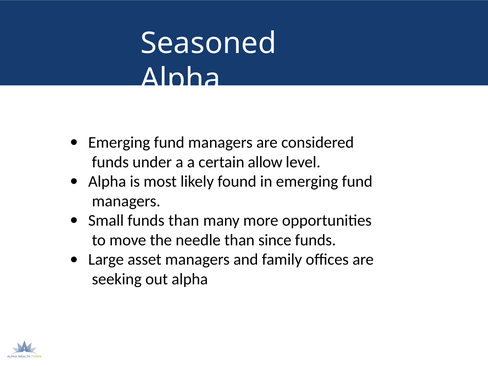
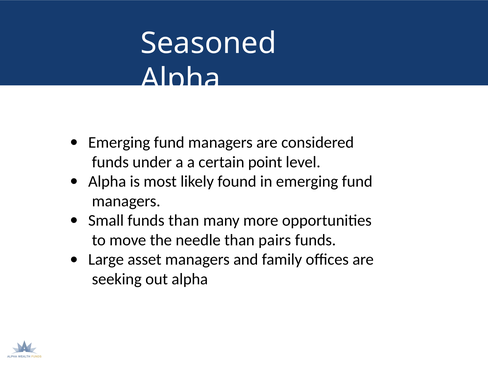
allow: allow -> point (265, 162)
since: since -> pairs (275, 240)
